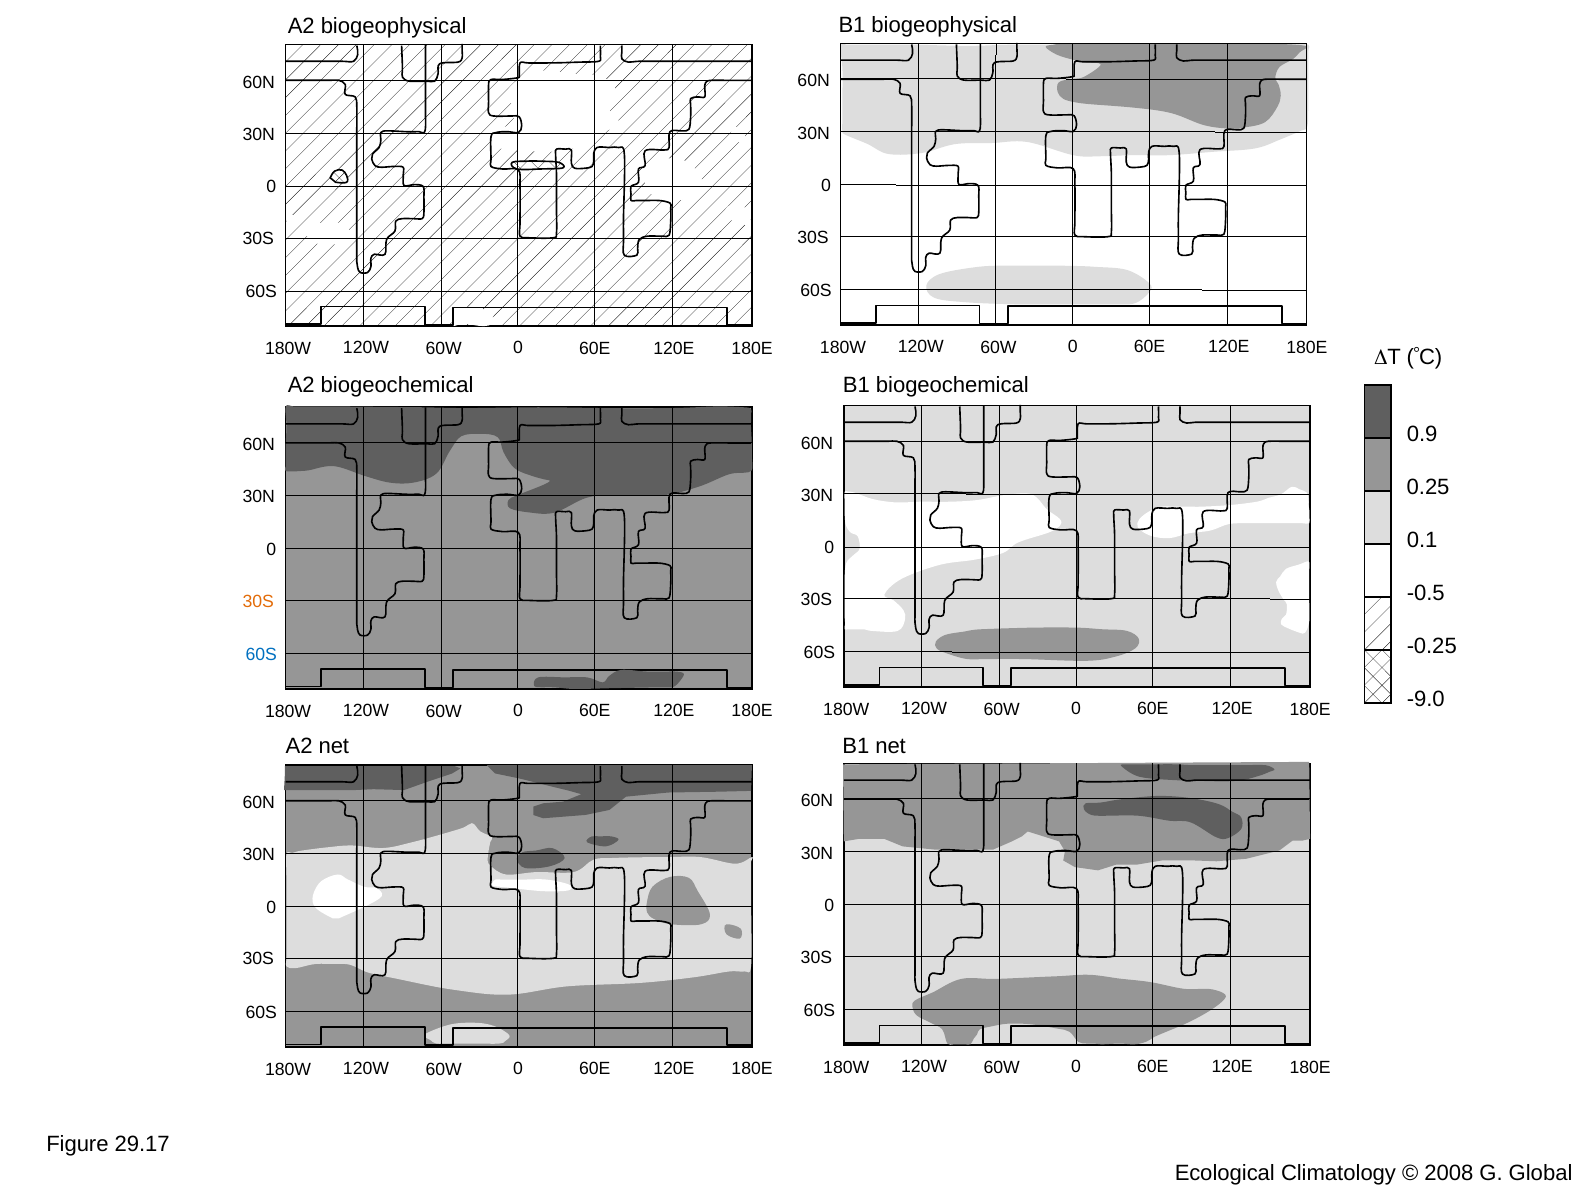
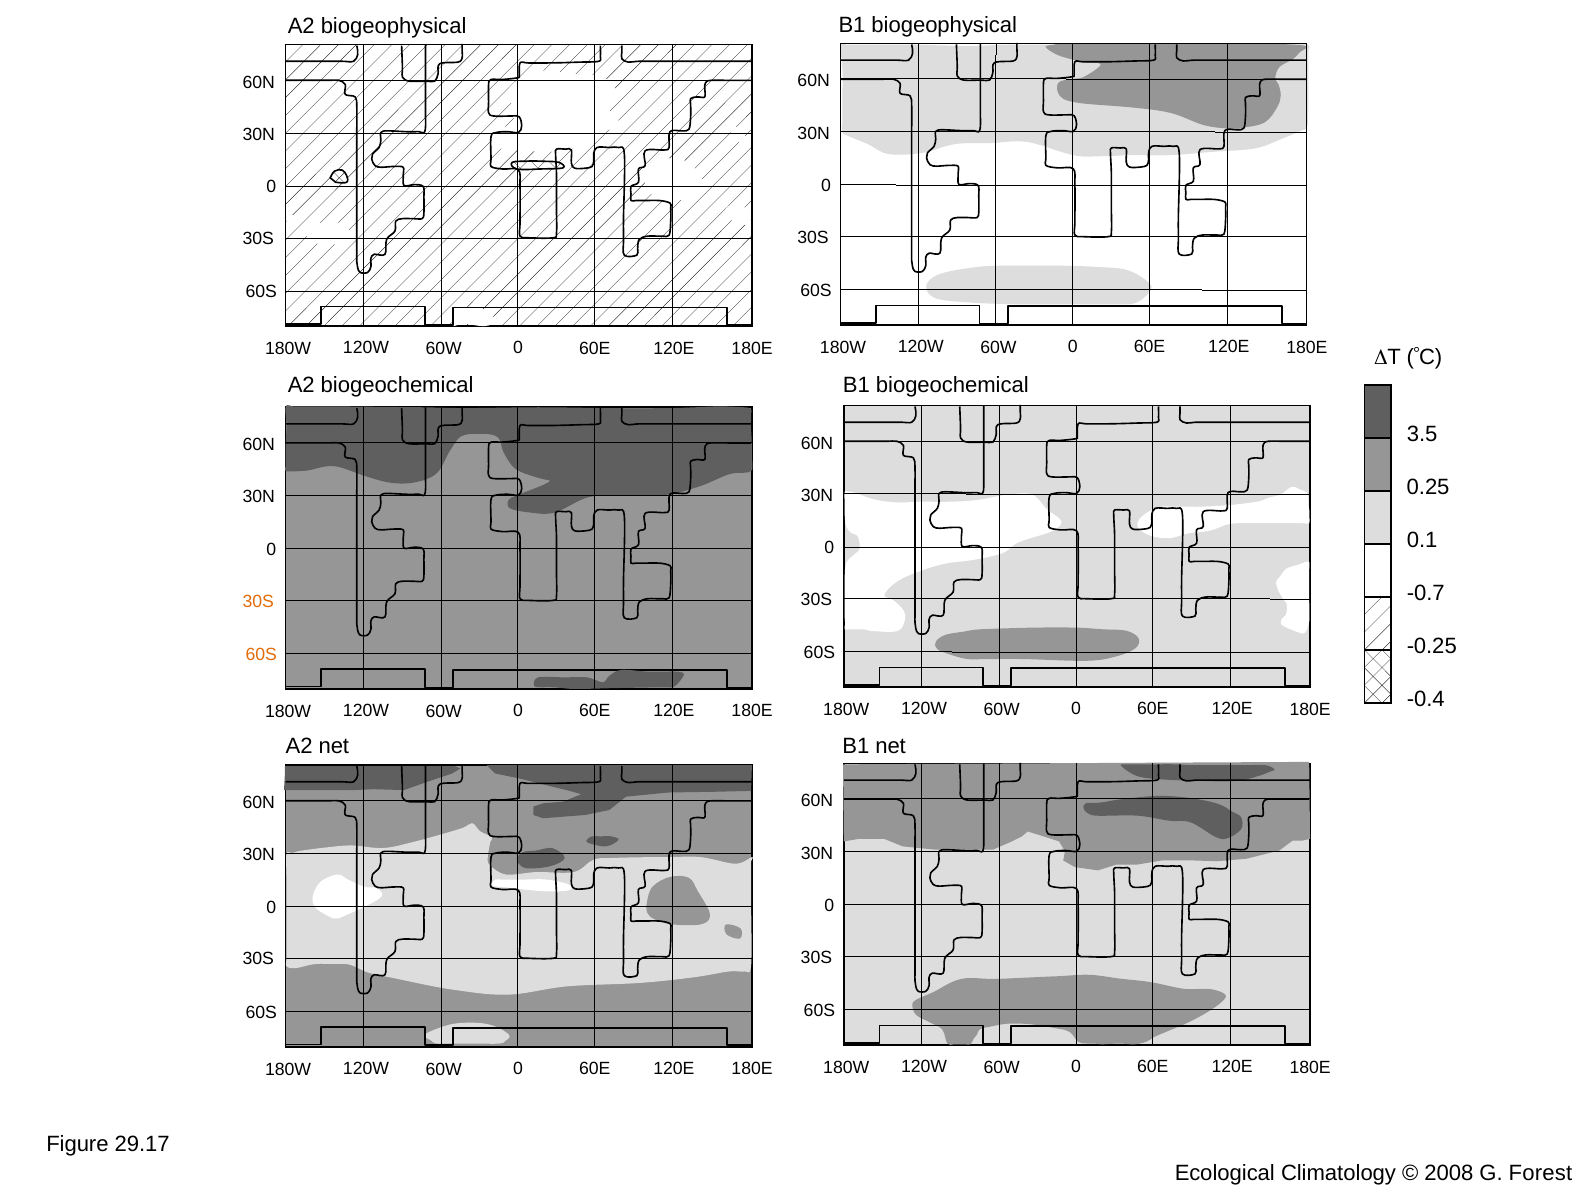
0.9: 0.9 -> 3.5 (1422, 434)
-0.5: -0.5 -> -0.7 (1426, 593)
60S colour: blue -> orange (261, 654)
-9.0: -9.0 -> -0.4 (1426, 699)
Global: Global -> Forest (1540, 1172)
